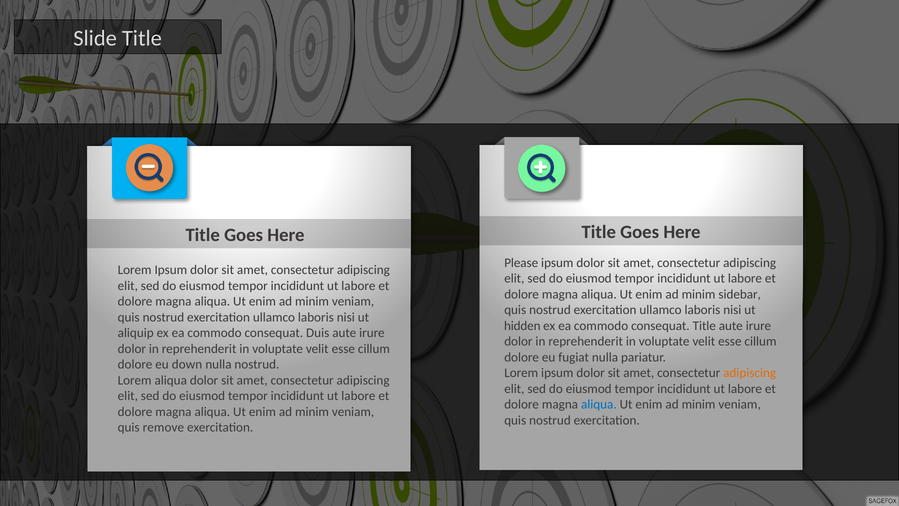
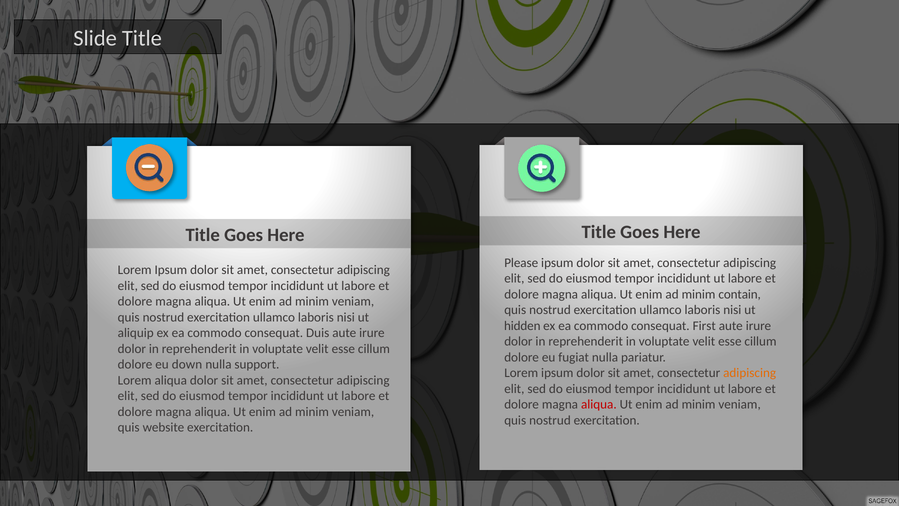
sidebar: sidebar -> contain (740, 294)
consequat Title: Title -> First (704, 326)
nulla nostrud: nostrud -> support (257, 364)
aliqua colour: blue -> red (599, 404)
remove: remove -> website (163, 427)
